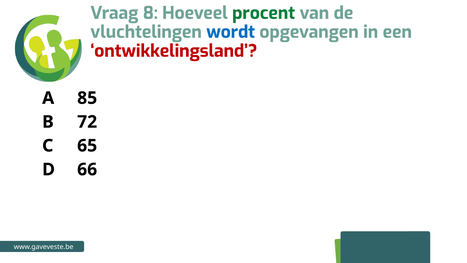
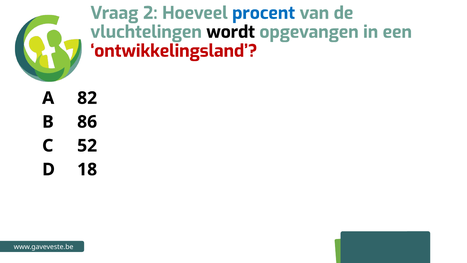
8: 8 -> 2 (150, 13)
procent colour: green -> blue (264, 13)
wordt colour: blue -> black (231, 32)
85: 85 -> 82 (87, 98)
72: 72 -> 86 (87, 122)
65: 65 -> 52 (87, 146)
66: 66 -> 18 (87, 169)
